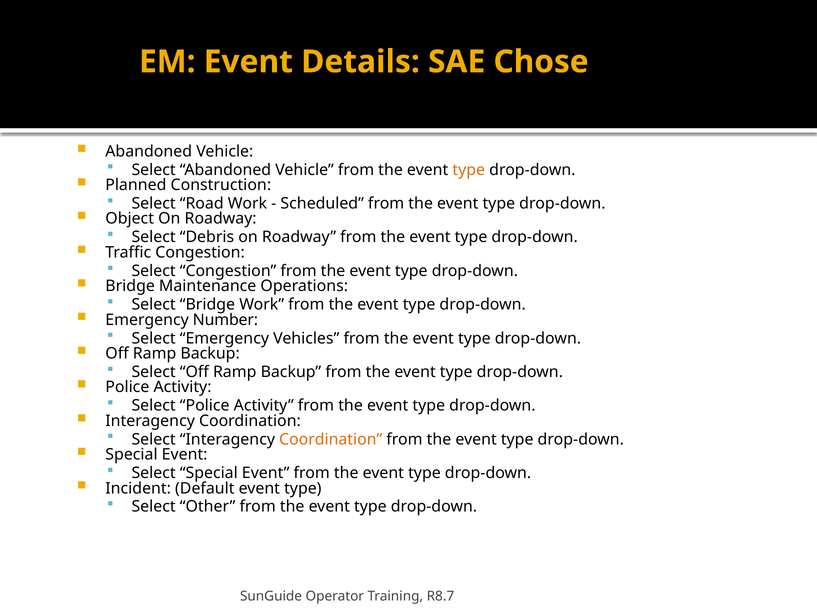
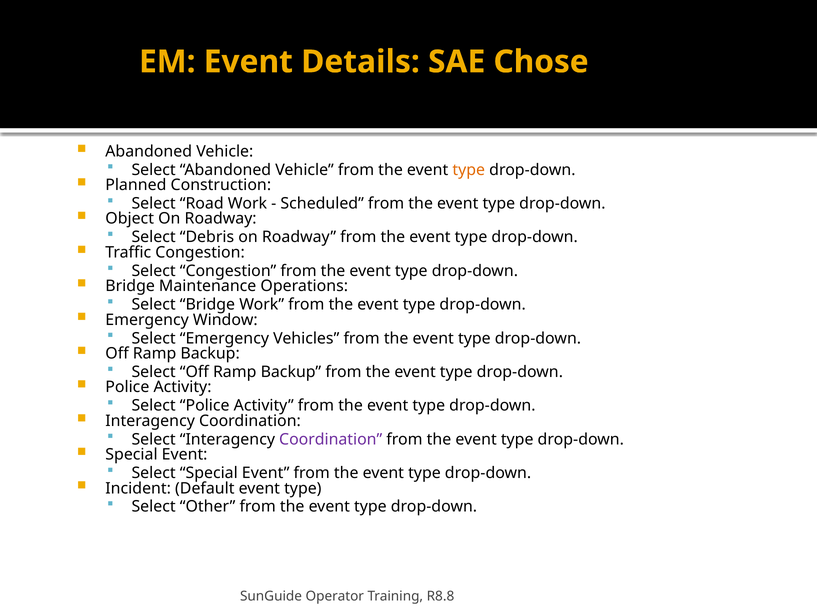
Number: Number -> Window (225, 320)
Coordination colour: orange -> purple (331, 439)
R8.7: R8.7 -> R8.8 (440, 596)
